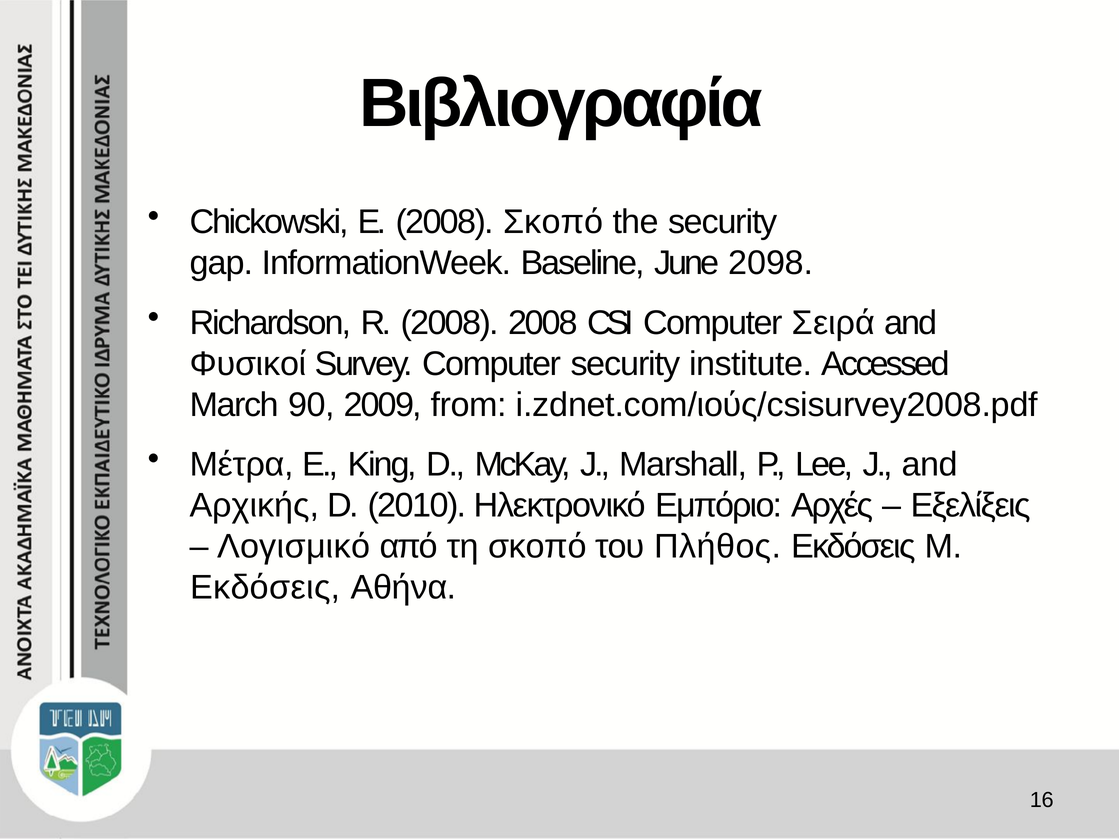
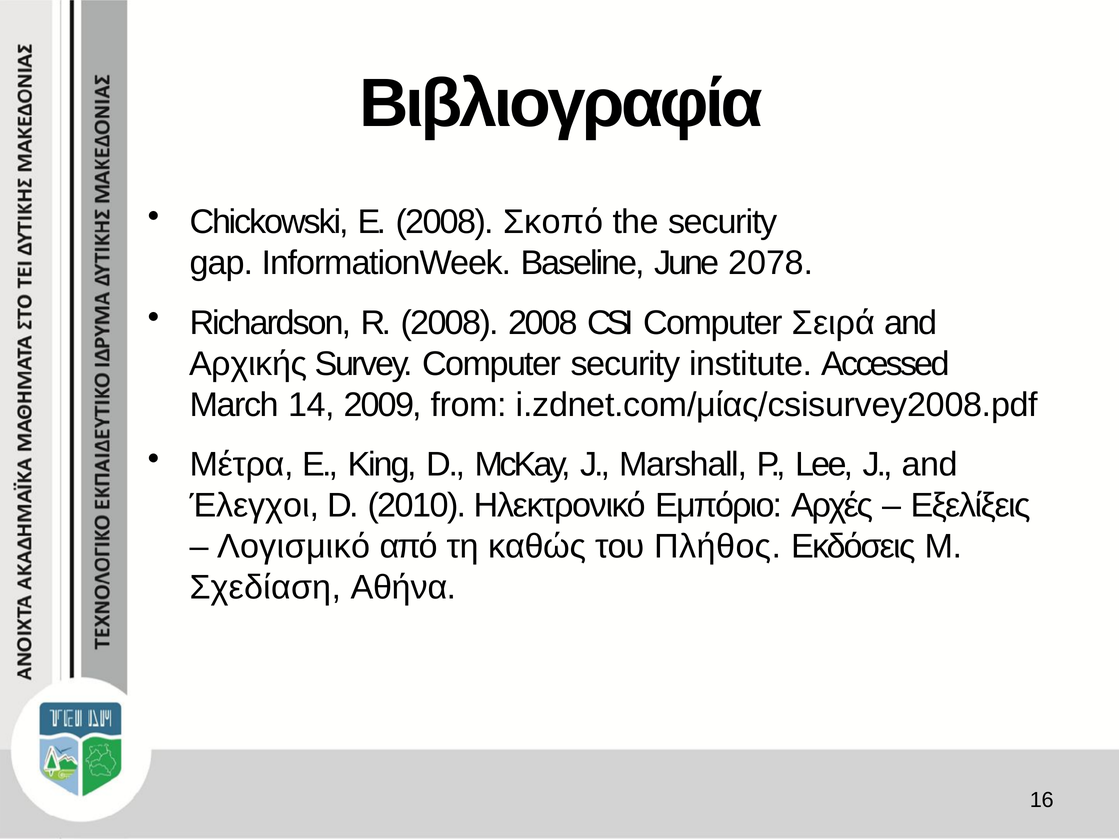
2098: 2098 -> 2078 (771, 263)
Φυσικοί: Φυσικοί -> Αρχικής (248, 364)
90: 90 -> 14 (311, 405)
i.zdnet.com/ιούς/csisurvey2008.pdf: i.zdnet.com/ιούς/csisurvey2008.pdf -> i.zdnet.com/μίας/csisurvey2008.pdf (777, 405)
Αρχικής: Αρχικής -> Έλεγχοι (254, 506)
τη σκοπό: σκοπό -> καθώς (537, 547)
Εκδόσεις: Εκδόσεις -> Σχεδίαση (265, 588)
